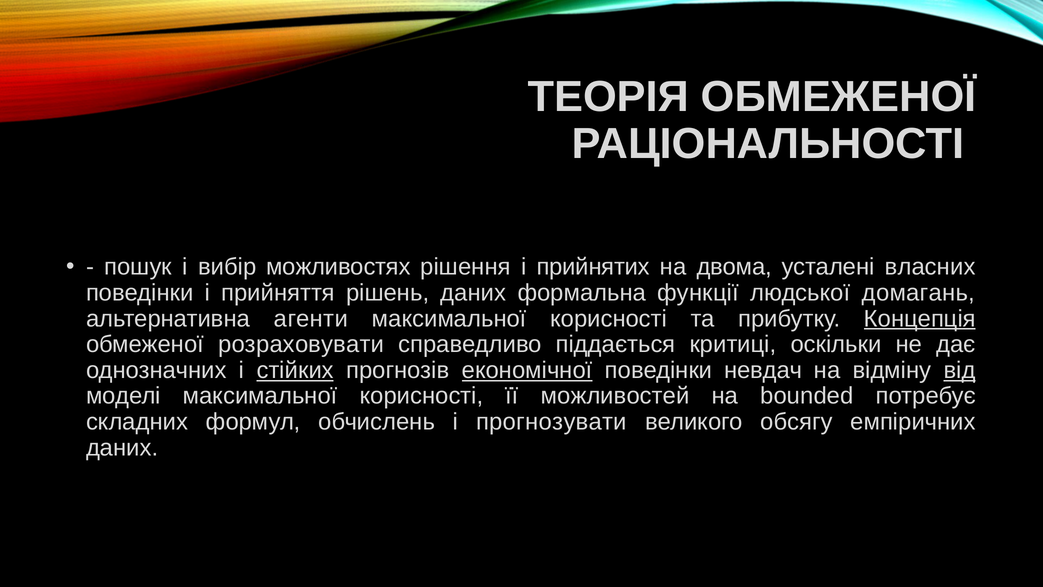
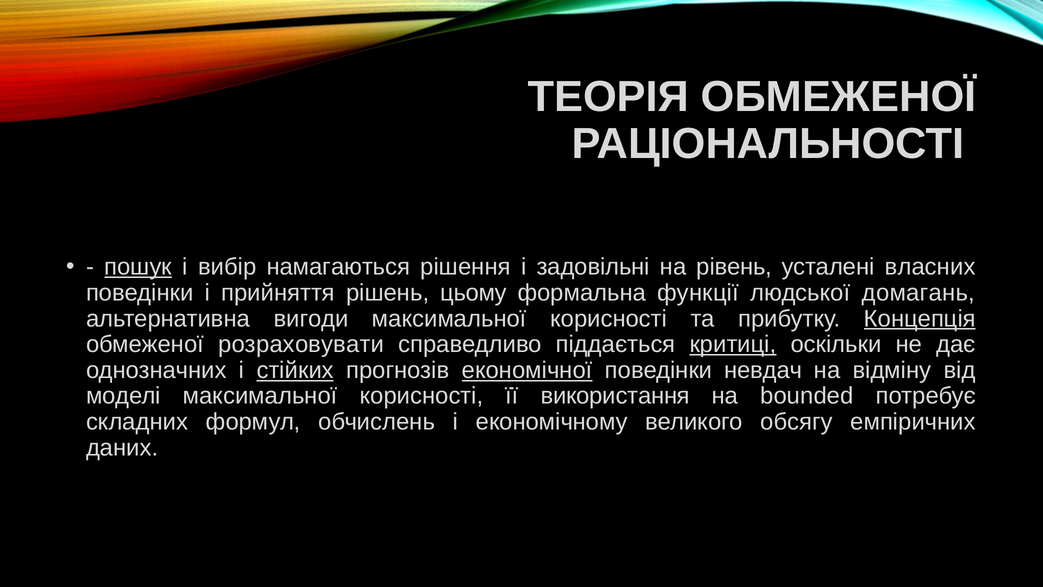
пошук underline: none -> present (138, 267)
можливостях: можливостях -> намагаються (338, 267)
прийнятих: прийнятих -> задовільні (593, 267)
двома: двома -> рівень (734, 267)
рішень даних: даних -> цьому (474, 293)
агенти: агенти -> вигоди (311, 318)
критиці underline: none -> present (733, 344)
від underline: present -> none (960, 370)
можливостей: можливостей -> використання (615, 396)
прогнозувати: прогнозувати -> економічному (552, 422)
